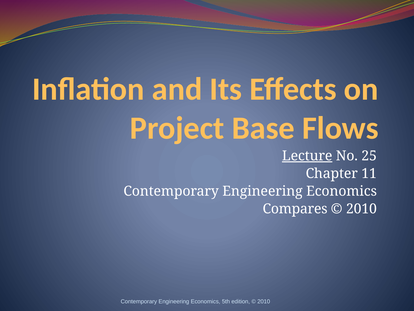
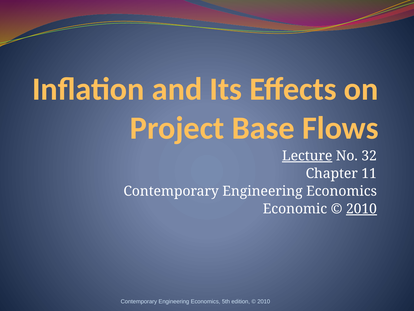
25: 25 -> 32 (369, 156)
Compares: Compares -> Economic (295, 209)
2010 underline: none -> present (361, 209)
